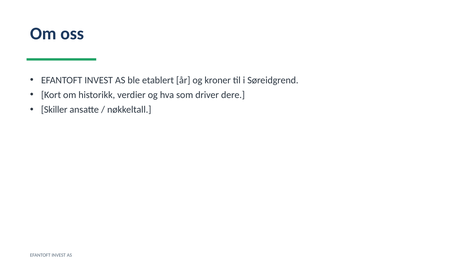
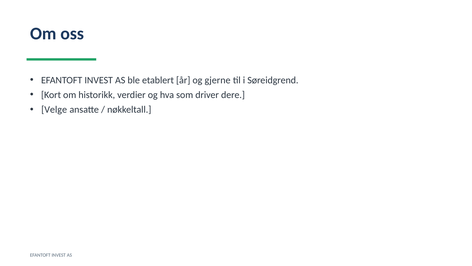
kroner: kroner -> gjerne (218, 80)
Skiller: Skiller -> Velge (54, 109)
